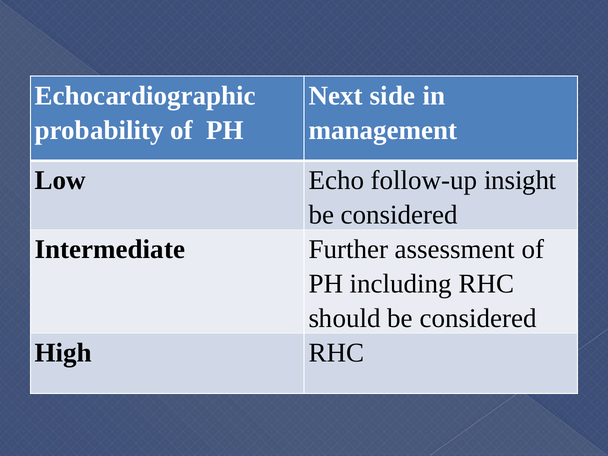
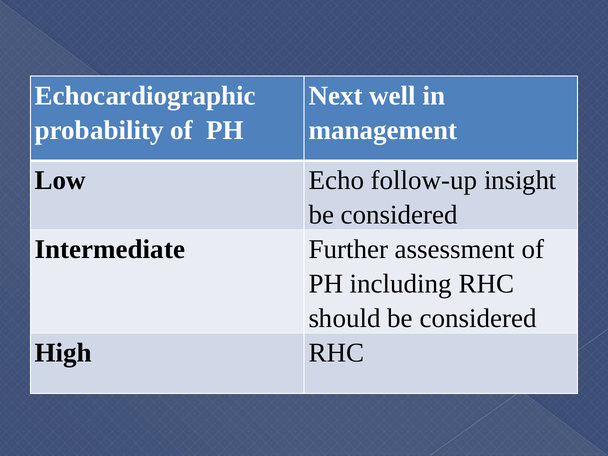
side: side -> well (393, 96)
